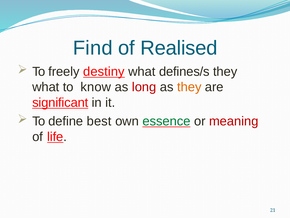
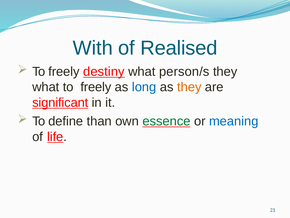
Find: Find -> With (93, 48)
defines/s: defines/s -> person/s (184, 71)
know: know -> freely (96, 87)
long colour: red -> blue (144, 87)
best: best -> than (99, 121)
meaning colour: red -> blue (234, 121)
